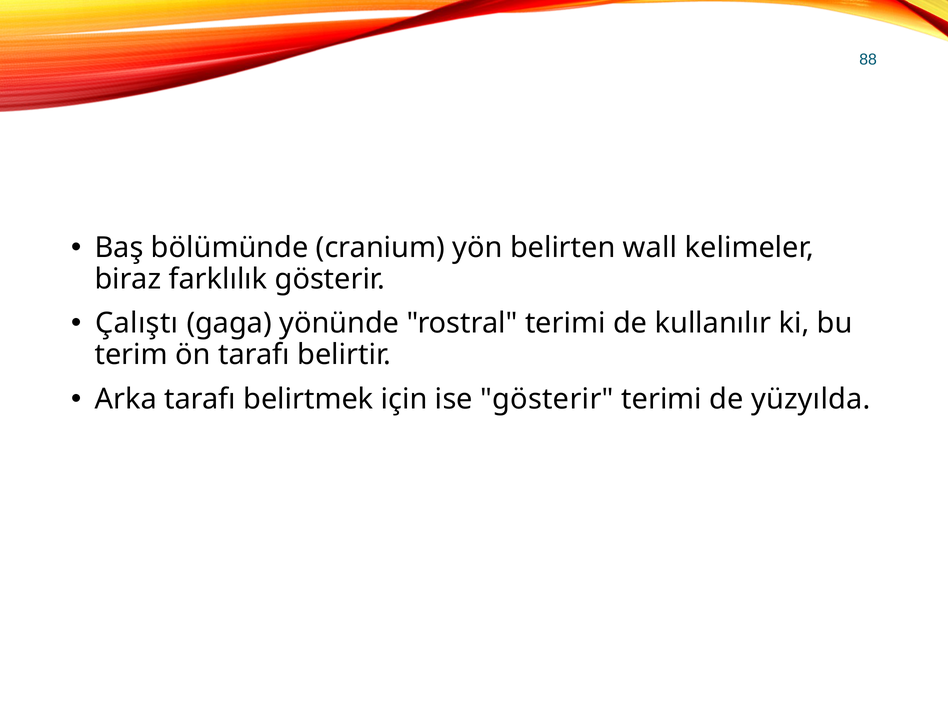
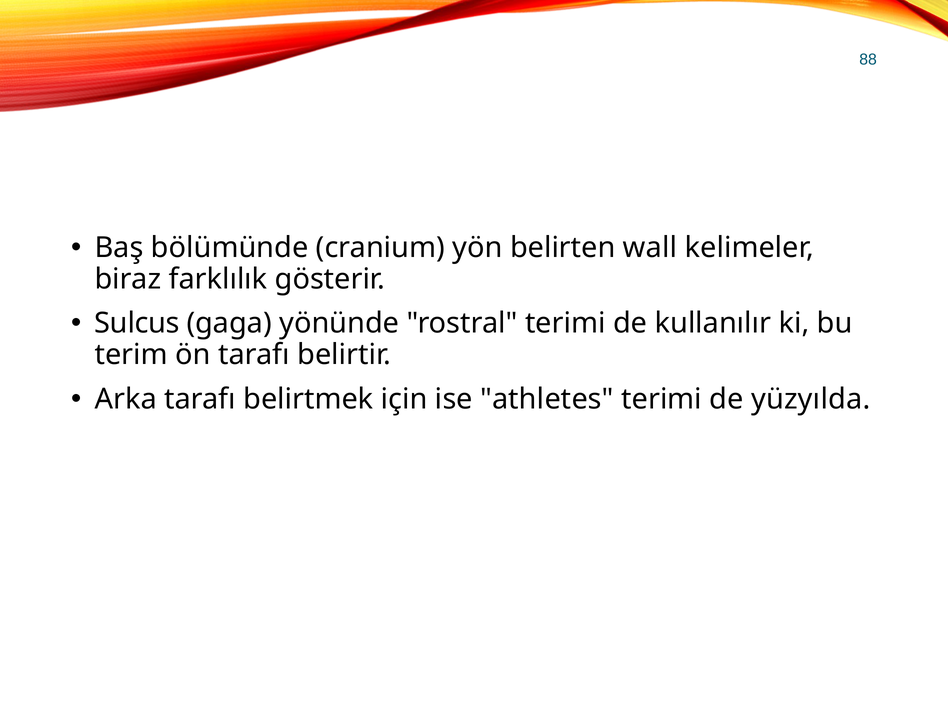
Çalıştı: Çalıştı -> Sulcus (137, 323)
ise gösterir: gösterir -> athletes (547, 399)
